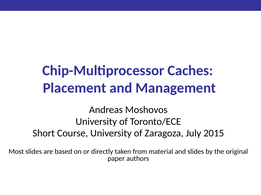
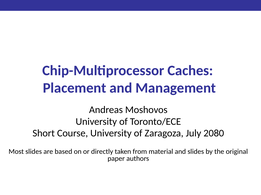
2015: 2015 -> 2080 (214, 134)
